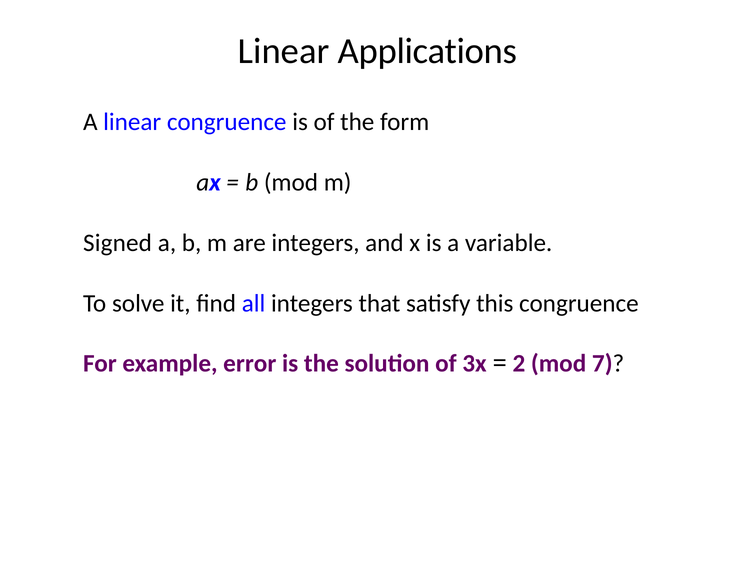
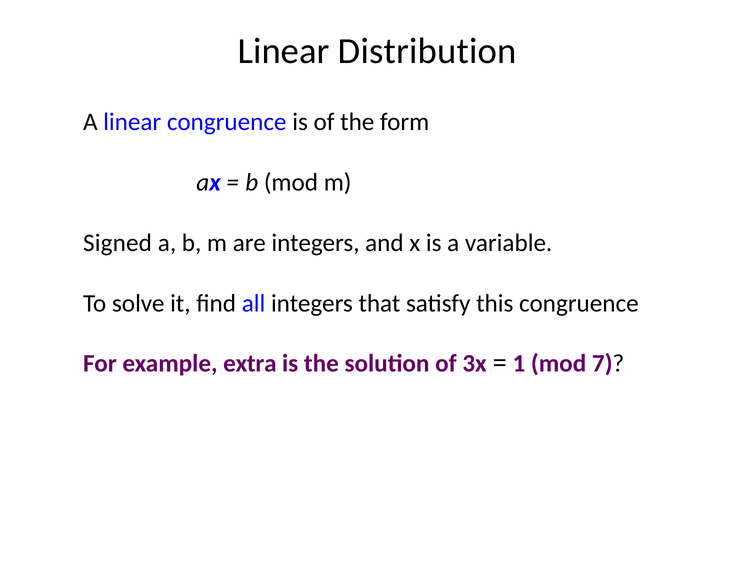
Applications: Applications -> Distribution (427, 51)
error: error -> extra (250, 364)
2: 2 -> 1 (519, 364)
